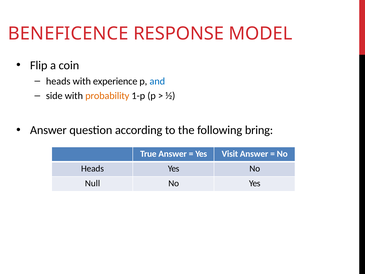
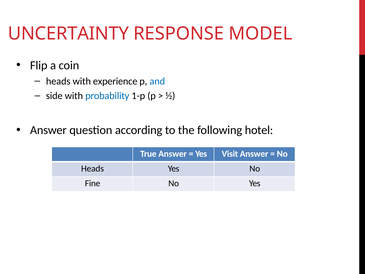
BENEFICENCE: BENEFICENCE -> UNCERTAINTY (68, 34)
probability colour: orange -> blue (107, 96)
bring: bring -> hotel (259, 130)
Null: Null -> Fine (93, 183)
